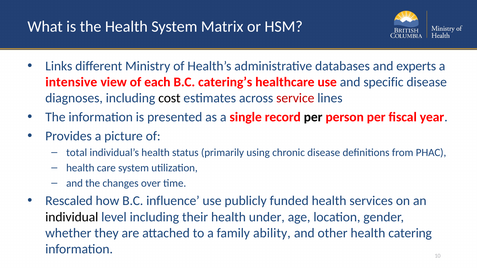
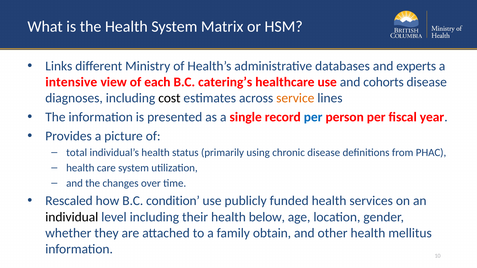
specific: specific -> cohorts (384, 82)
service colour: red -> orange (295, 98)
per colour: black -> blue (313, 117)
influence: influence -> condition (173, 201)
under: under -> below (267, 217)
ability: ability -> obtain (272, 233)
catering: catering -> mellitus (410, 233)
